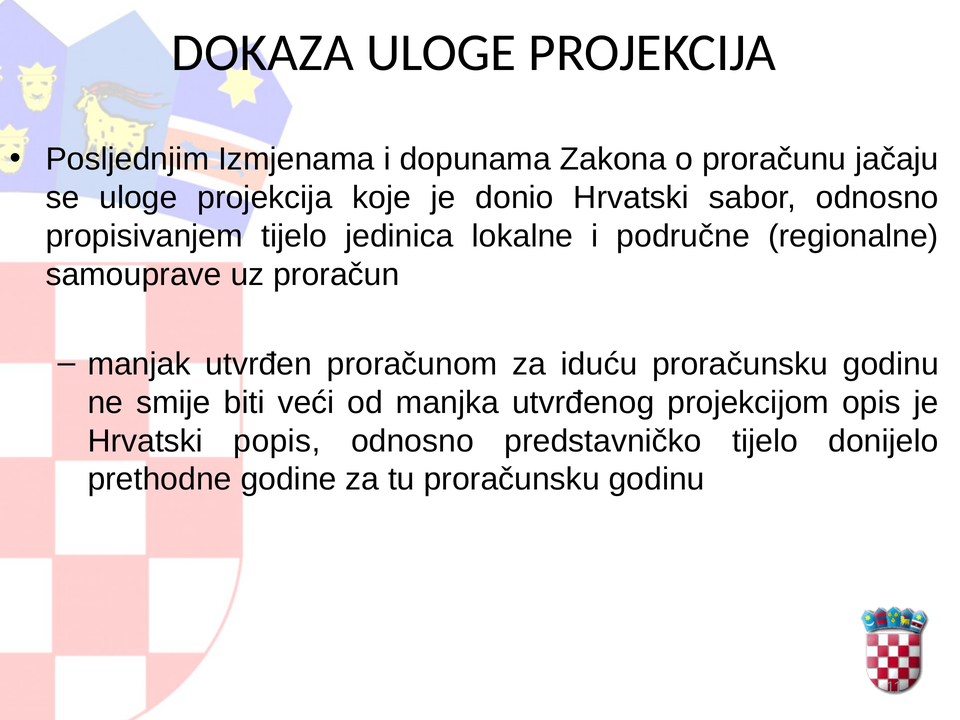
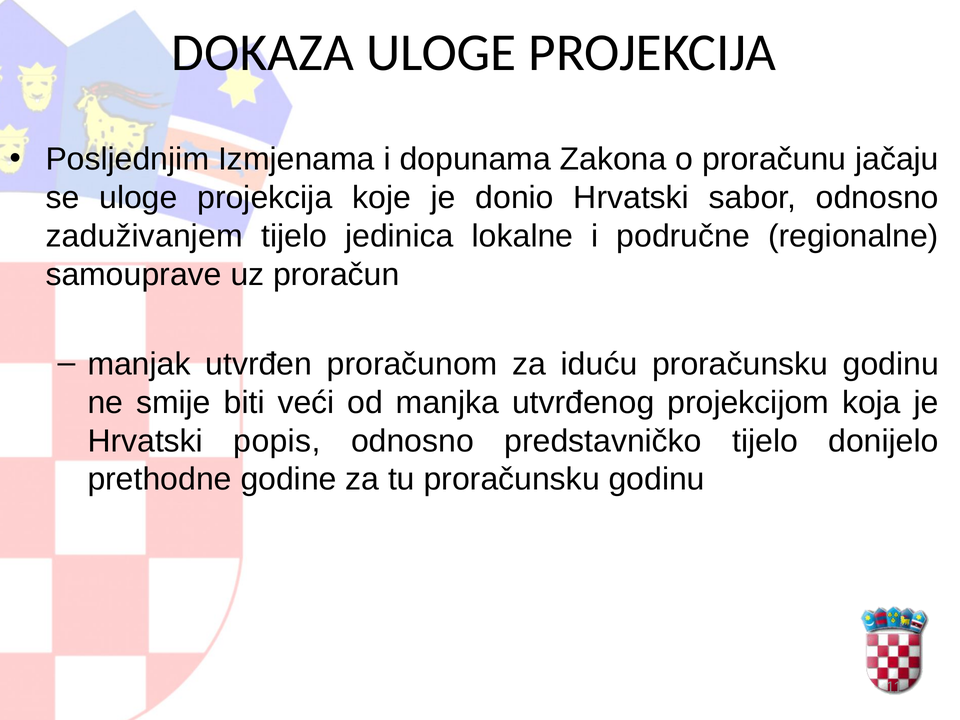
propisivanjem: propisivanjem -> zaduživanjem (144, 236)
opis: opis -> koja (871, 403)
